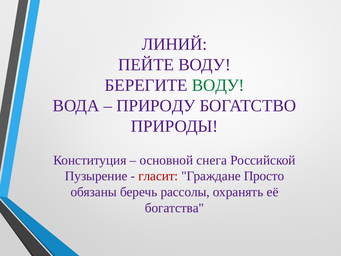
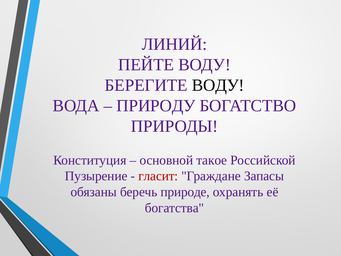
ВОДУ colour: green -> black (218, 85)
снега: снега -> такое (212, 160)
Просто: Просто -> Запасы (264, 176)
рассолы: рассолы -> природе (185, 192)
